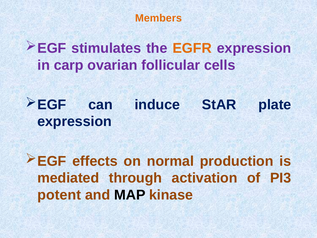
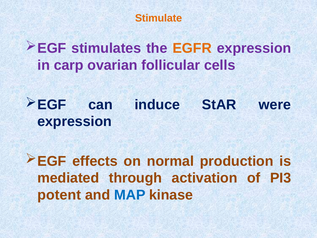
Members: Members -> Stimulate (159, 18)
plate: plate -> were (275, 105)
MAP colour: black -> blue (130, 195)
